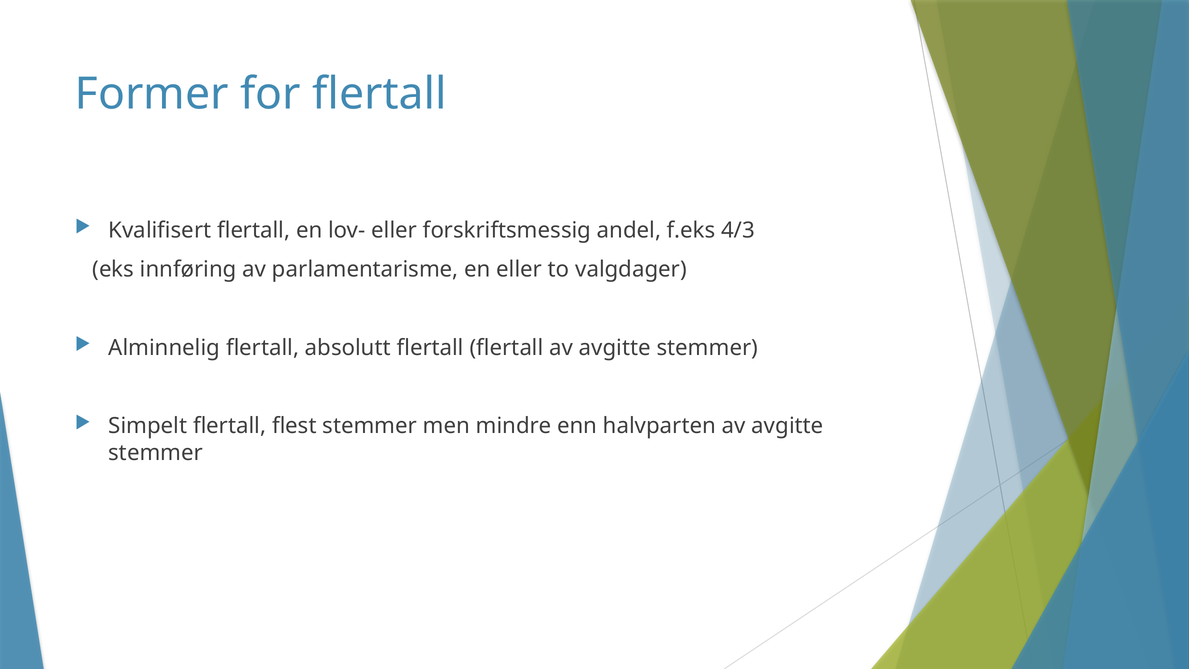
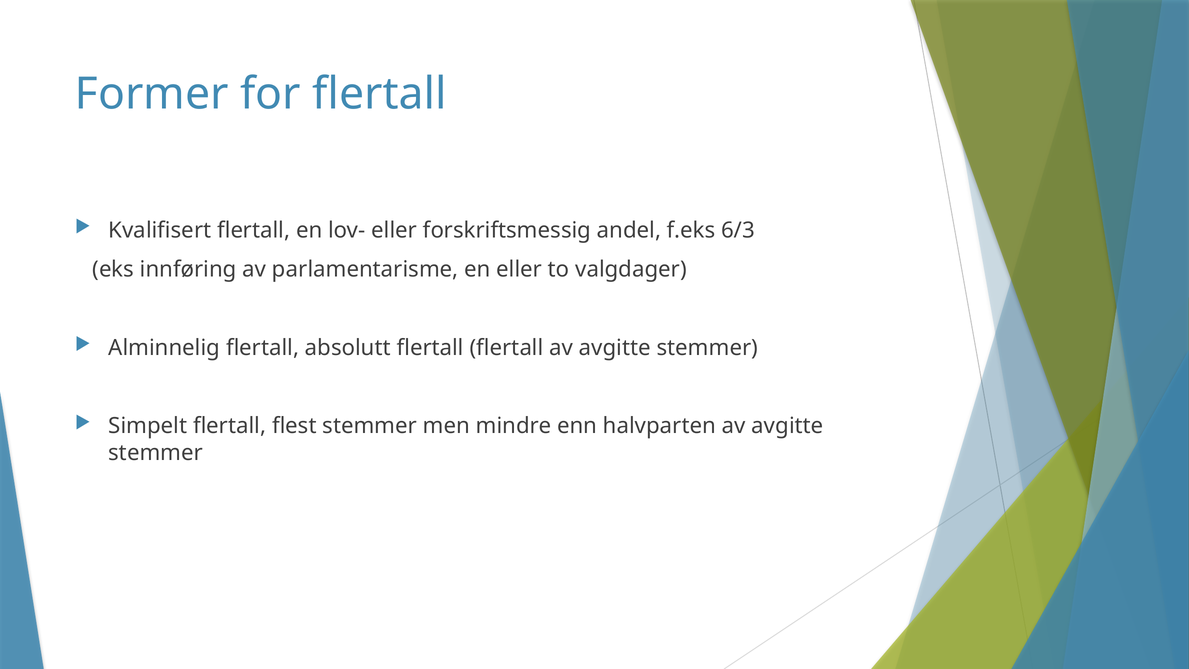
4/3: 4/3 -> 6/3 (738, 230)
